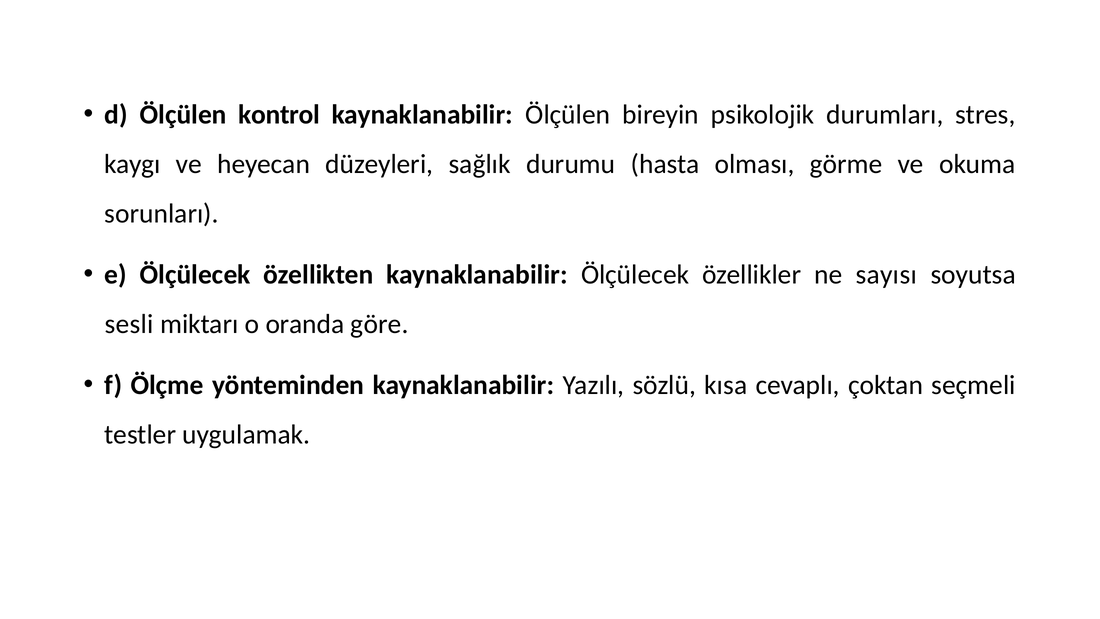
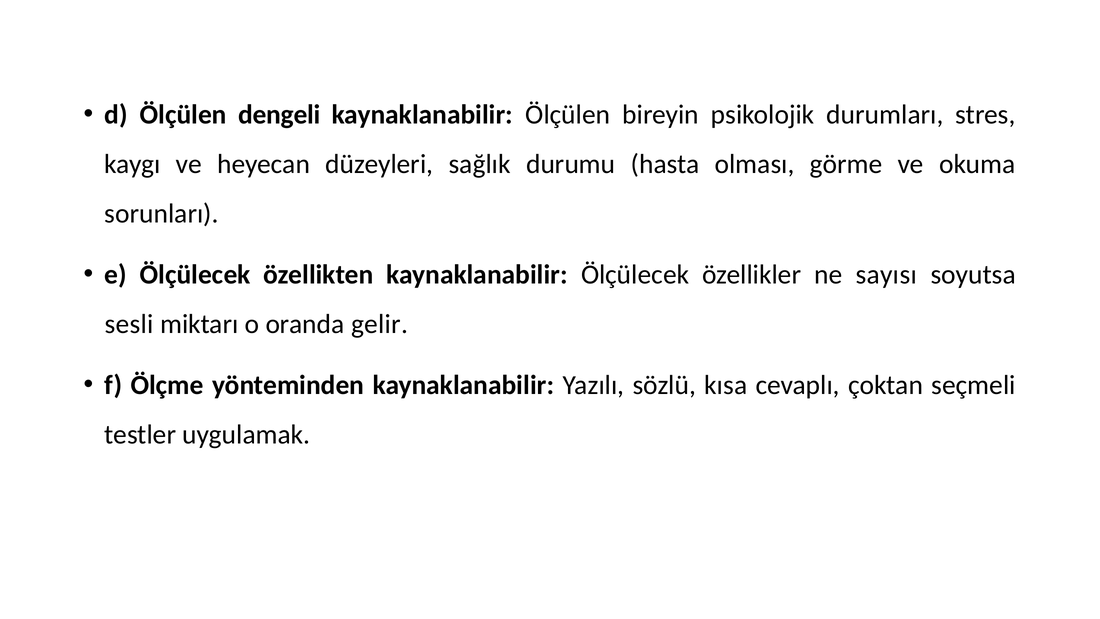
kontrol: kontrol -> dengeli (279, 115)
göre: göre -> gelir (380, 324)
